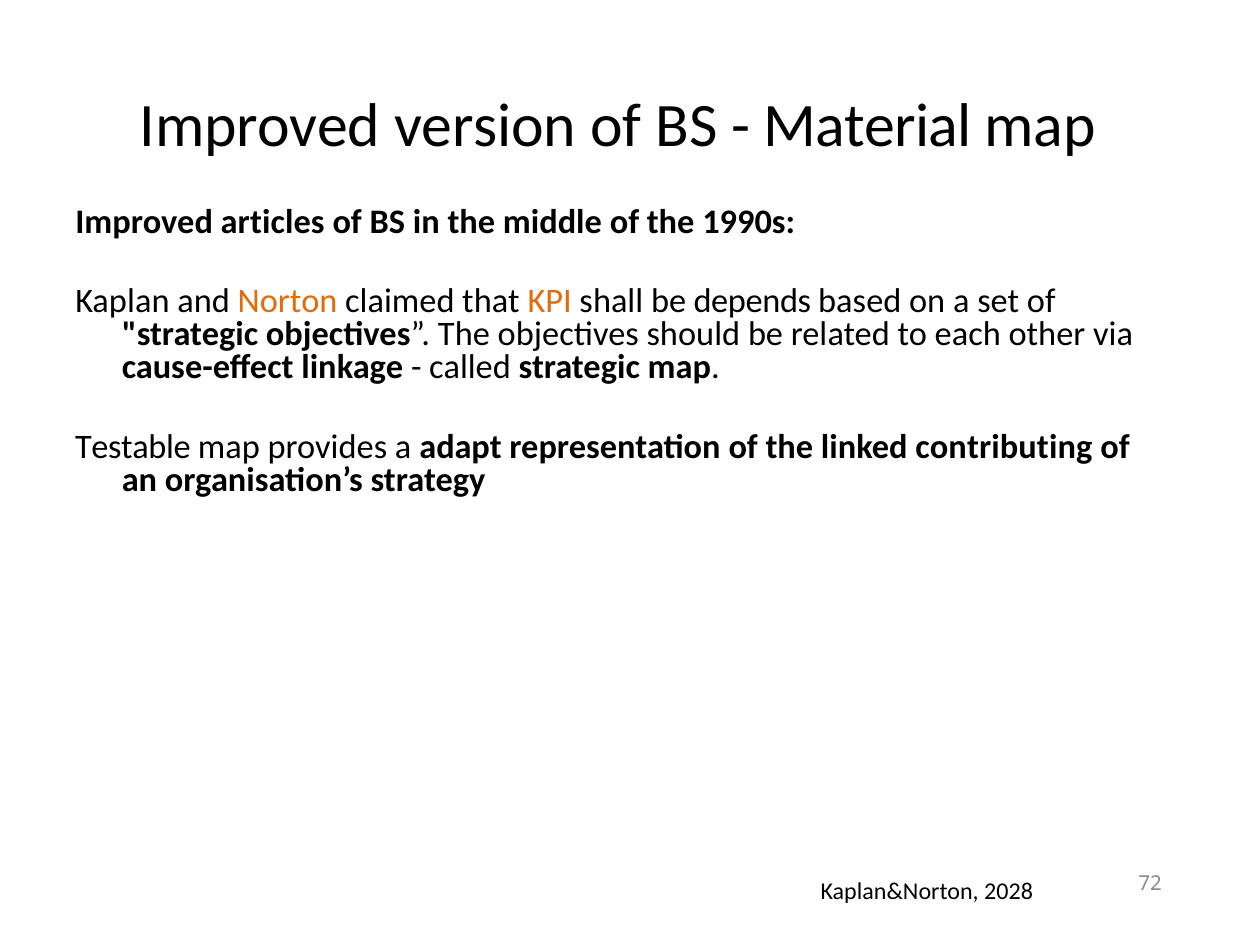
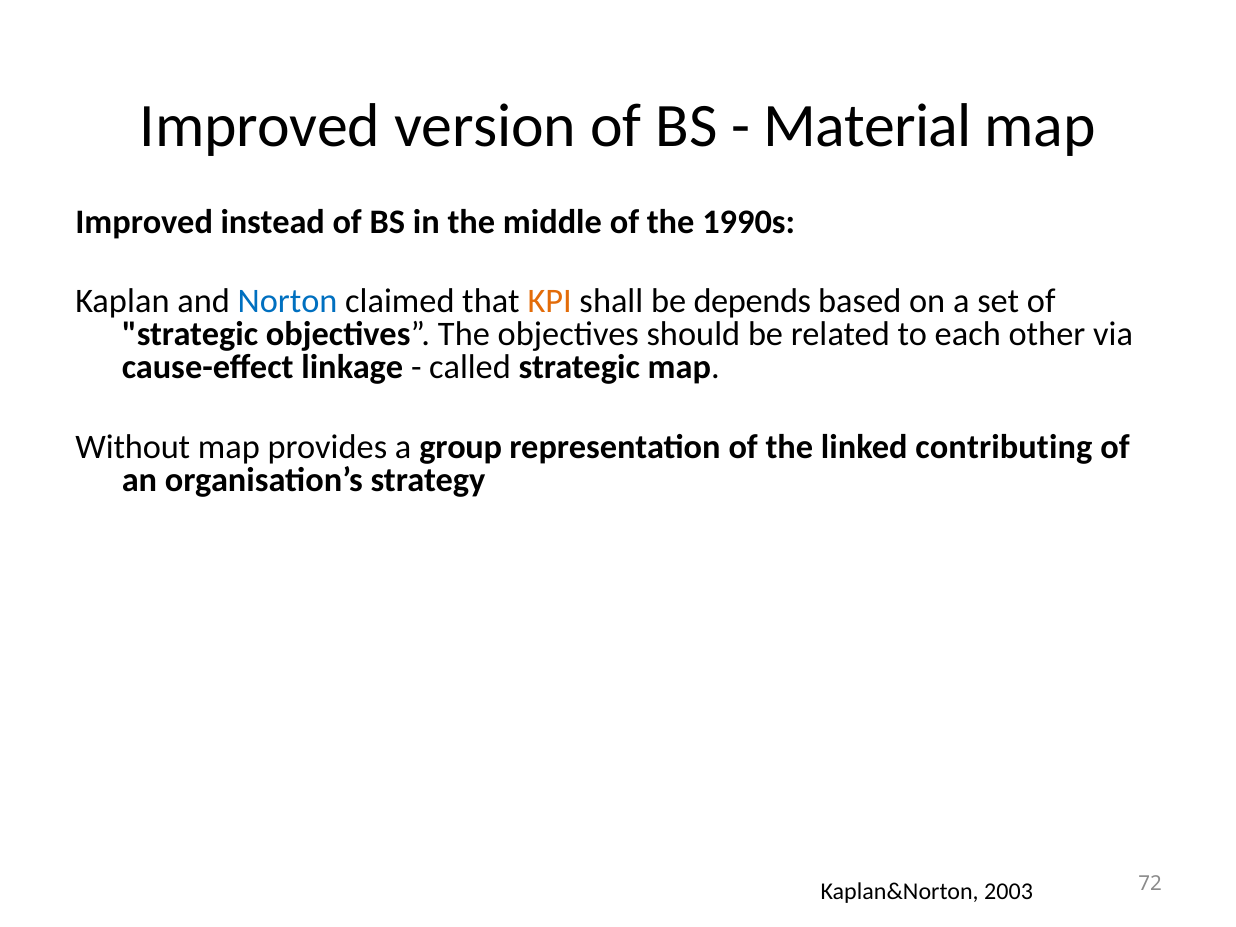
articles: articles -> instead (273, 222)
Norton colour: orange -> blue (288, 301)
Testable: Testable -> Without (133, 447)
adapt: adapt -> group (461, 447)
2028: 2028 -> 2003 (1009, 892)
